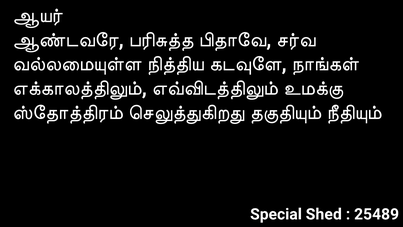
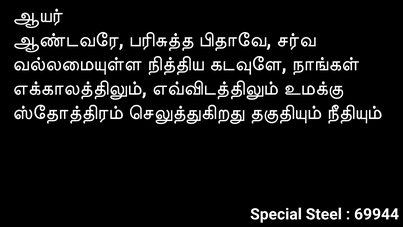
Shed: Shed -> Steel (324, 214)
25489: 25489 -> 69944 (377, 214)
